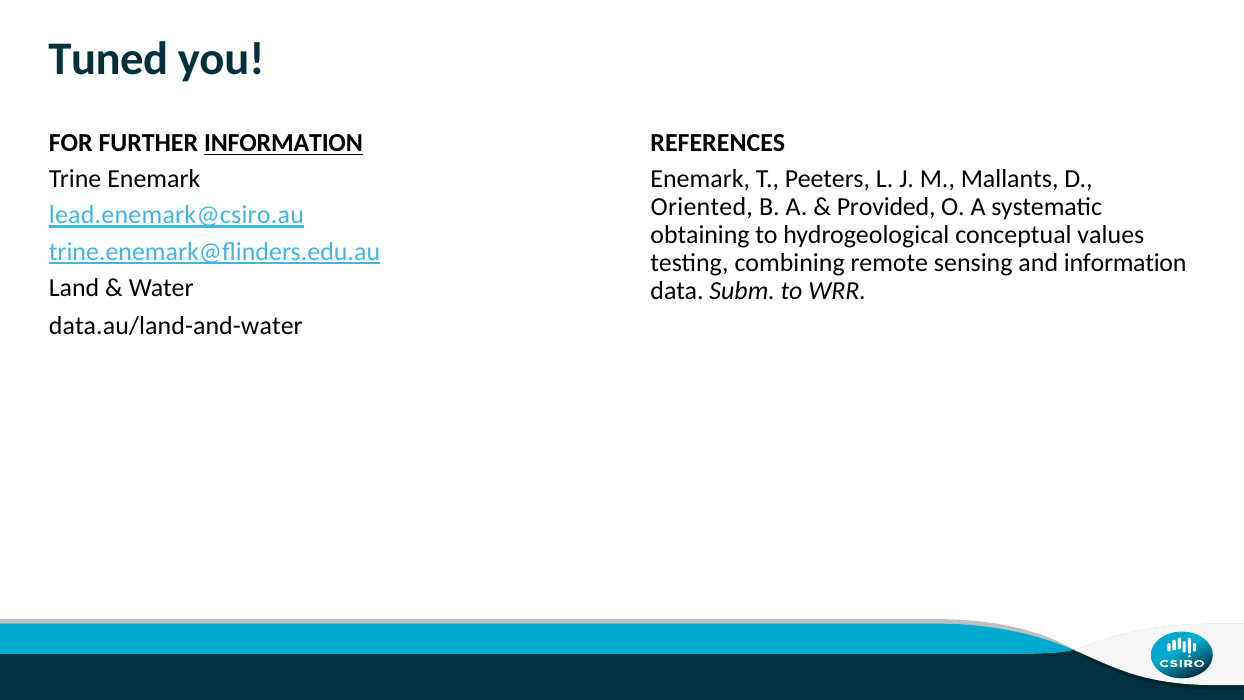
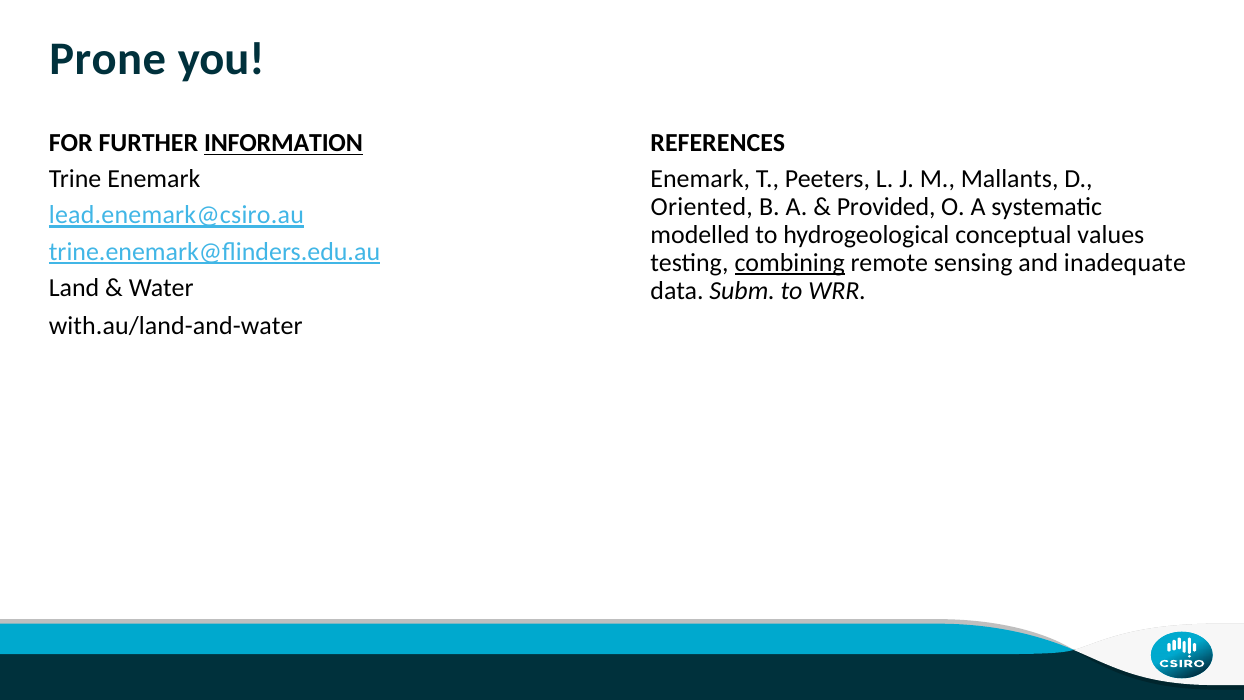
Tuned: Tuned -> Prone (108, 59)
obtaining: obtaining -> modelled (700, 235)
combining underline: none -> present (790, 263)
and information: information -> inadequate (1125, 263)
data.au/land-and-water: data.au/land-and-water -> with.au/land-and-water (176, 326)
